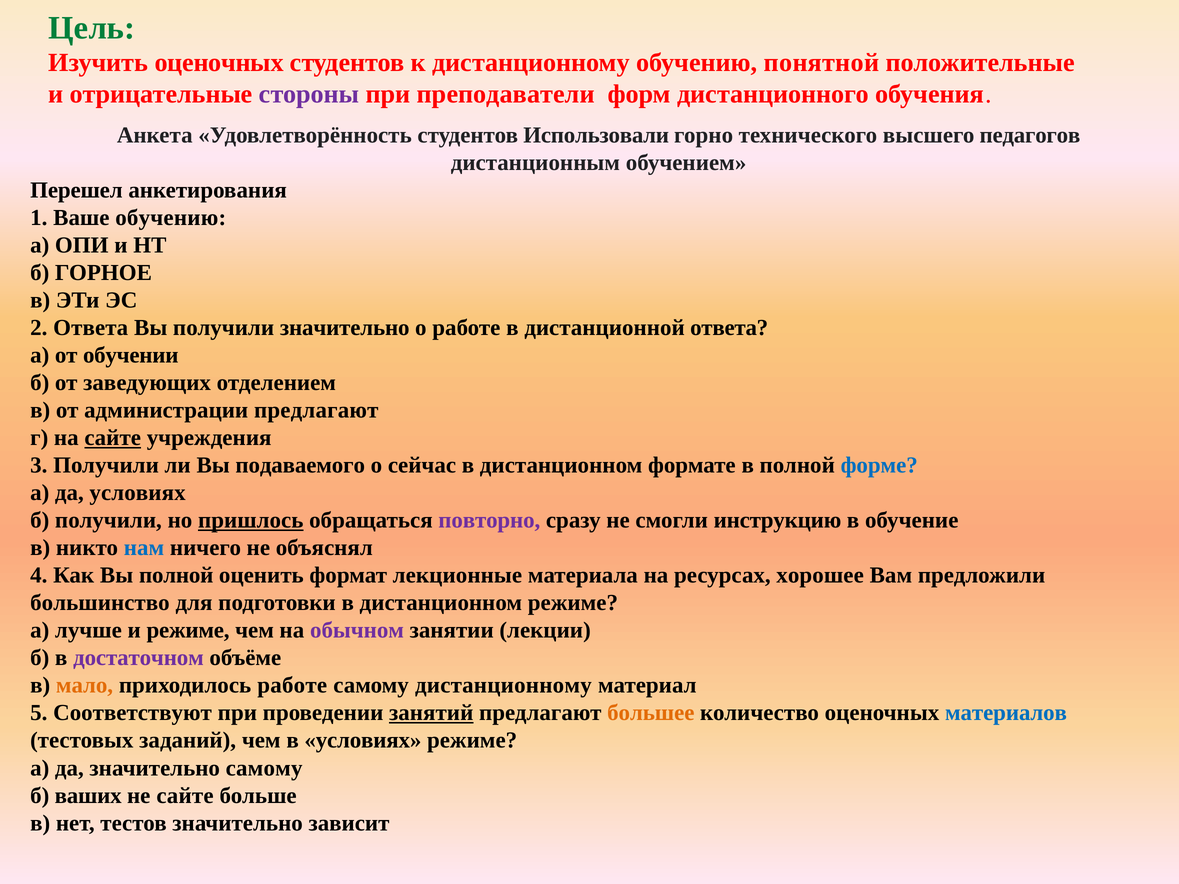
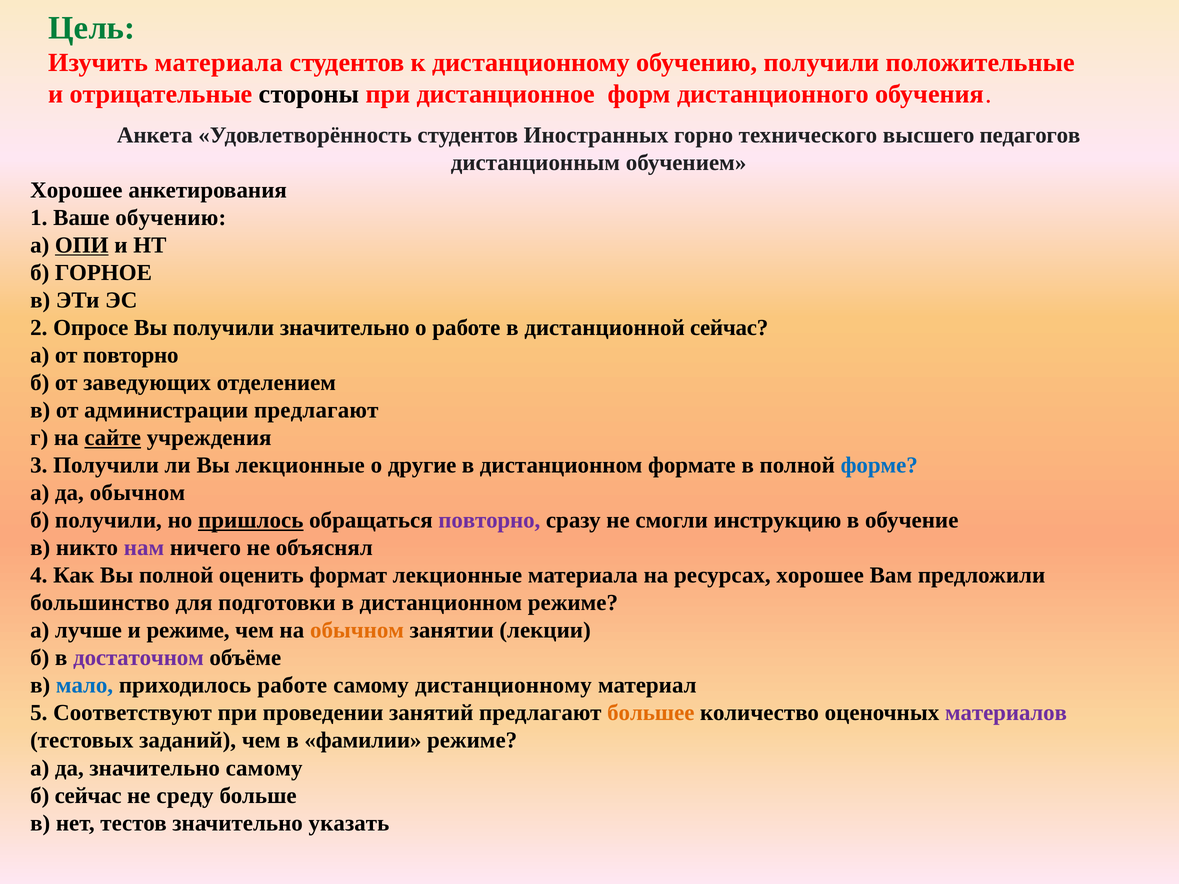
Изучить оценочных: оценочных -> материала (219, 63)
обучению понятной: понятной -> получили (822, 63)
стороны colour: purple -> black (309, 94)
преподаватели: преподаватели -> дистанционное (506, 94)
Использовали: Использовали -> Иностранных (596, 135)
Перешел: Перешел -> Хорошее (76, 190)
ОПИ underline: none -> present (82, 245)
2 Ответа: Ответа -> Опросе (91, 328)
дистанционной ответа: ответа -> сейчас (729, 328)
от обучении: обучении -> повторно (131, 355)
Вы подаваемого: подаваемого -> лекционные (300, 465)
сейчас: сейчас -> другие (422, 465)
да условиях: условиях -> обычном (137, 493)
нам colour: blue -> purple (144, 548)
обычном colour: purple -> orange (357, 631)
мало colour: orange -> blue (85, 686)
занятий underline: present -> none (431, 713)
материалов colour: blue -> purple (1006, 713)
в условиях: условиях -> фамилии (363, 741)
б ваших: ваших -> сейчас (88, 796)
не сайте: сайте -> среду (185, 796)
зависит: зависит -> указать (349, 823)
